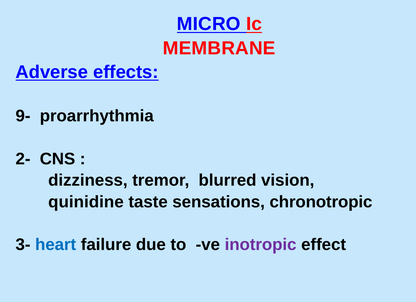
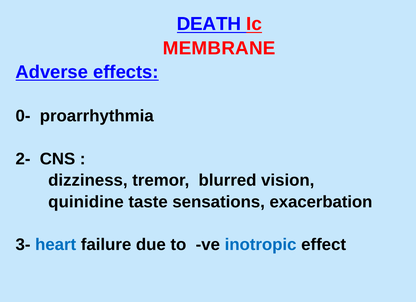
MICRO: MICRO -> DEATH (209, 24)
9-: 9- -> 0- (23, 116)
chronotropic: chronotropic -> exacerbation (321, 202)
inotropic colour: purple -> blue (261, 245)
